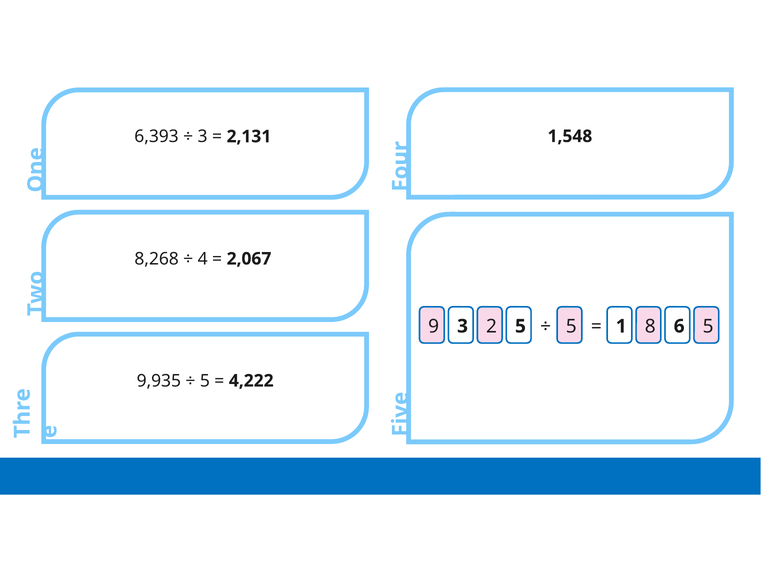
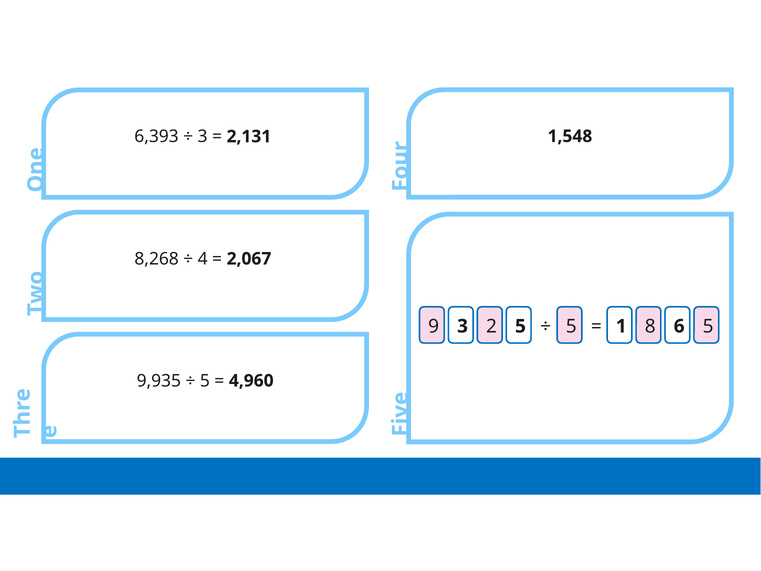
4,222: 4,222 -> 4,960 (251, 381)
